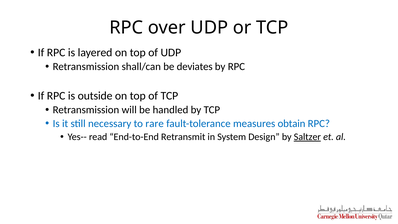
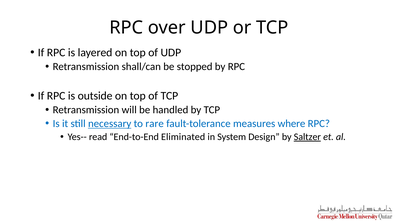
deviates: deviates -> stopped (195, 67)
necessary underline: none -> present (110, 124)
obtain: obtain -> where (291, 124)
Retransmit: Retransmit -> Eliminated (183, 137)
